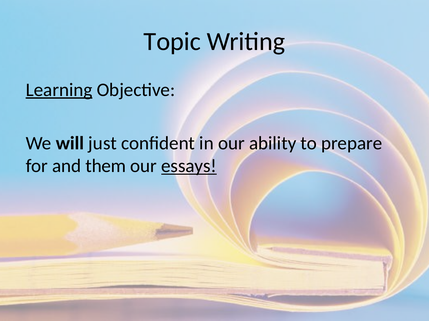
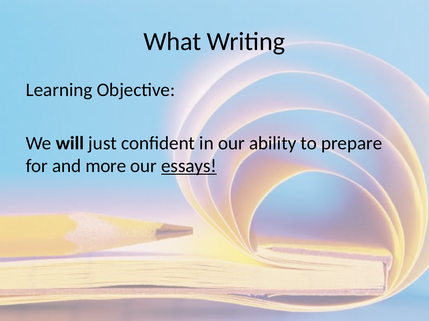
Topic: Topic -> What (172, 42)
Learning underline: present -> none (59, 90)
them: them -> more (106, 166)
